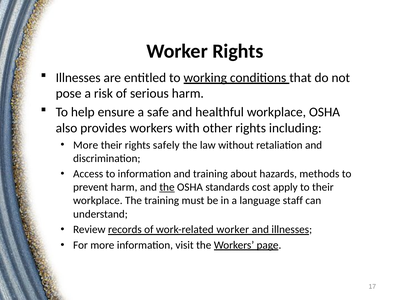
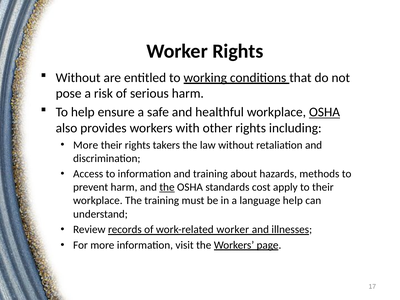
Illnesses: Illnesses -> Without (78, 78)
OSHA underline: none -> present (325, 112)
safely: safely -> takers (166, 145)
language staff: staff -> help (293, 201)
